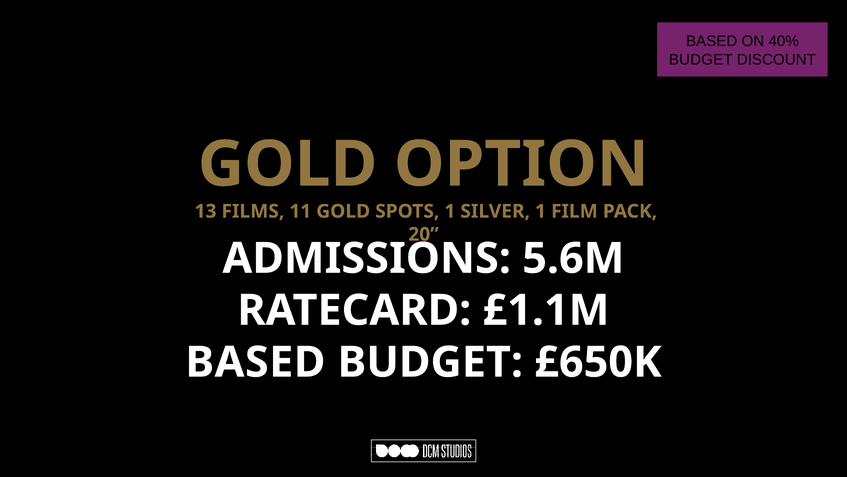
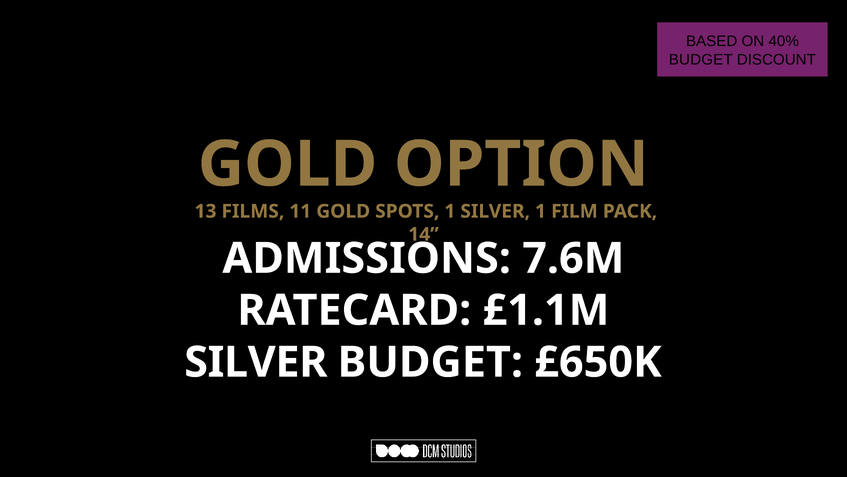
20: 20 -> 14 (424, 234)
5.6M: 5.6M -> 7.6M (573, 258)
BASED: BASED -> SILVER (256, 362)
